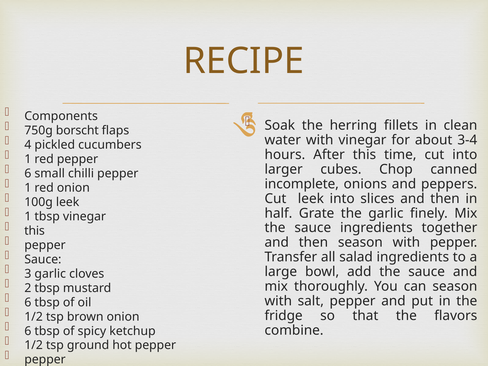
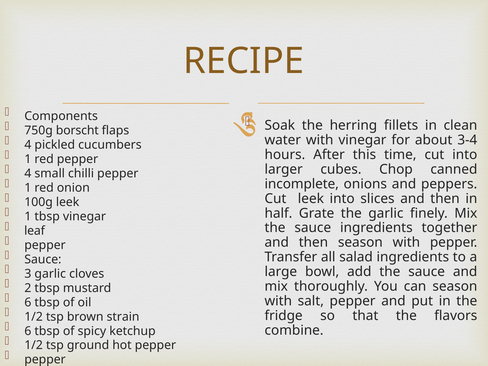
6: 6 -> 4 (28, 174)
this: this -> leaf (35, 231)
brown onion: onion -> strain (123, 317)
